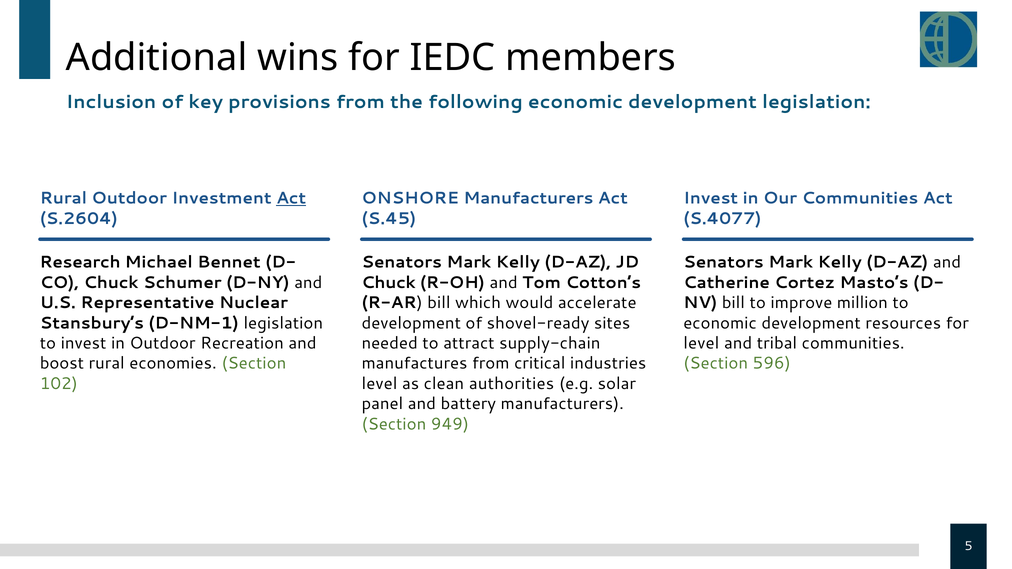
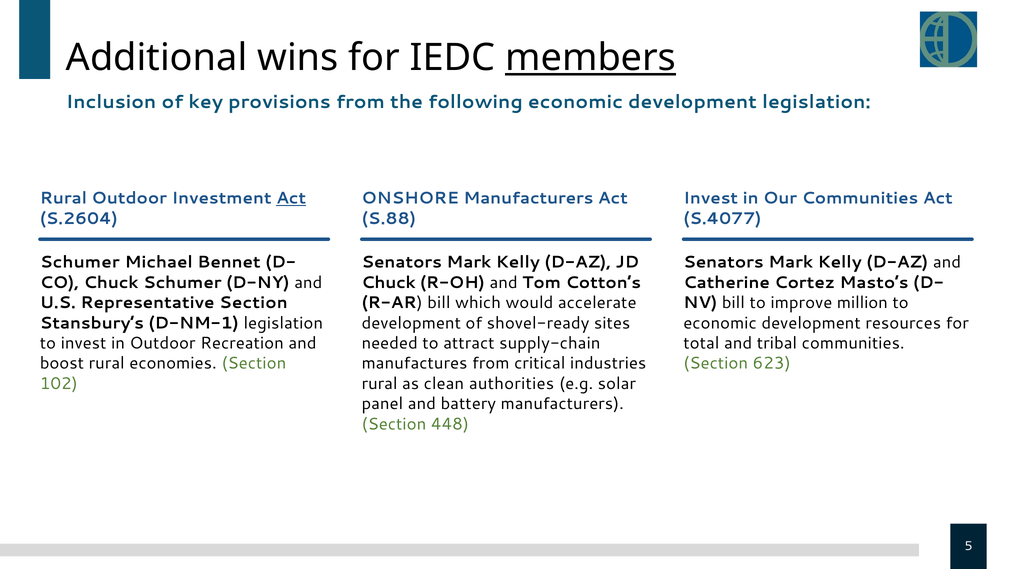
members underline: none -> present (591, 58)
S.45: S.45 -> S.88 (389, 219)
Research: Research -> Schumer (80, 262)
Representative Nuclear: Nuclear -> Section (253, 303)
level: level -> total (701, 343)
596: 596 -> 623 (772, 364)
level: level -> rural (380, 384)
949: 949 -> 448 (450, 424)
